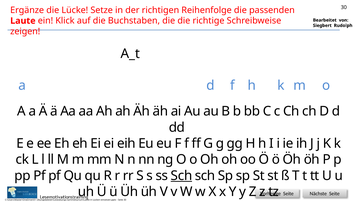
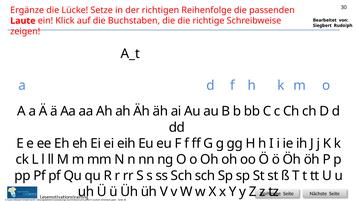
Sch underline: present -> none (181, 175)
